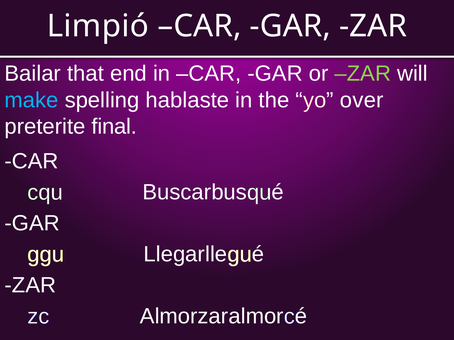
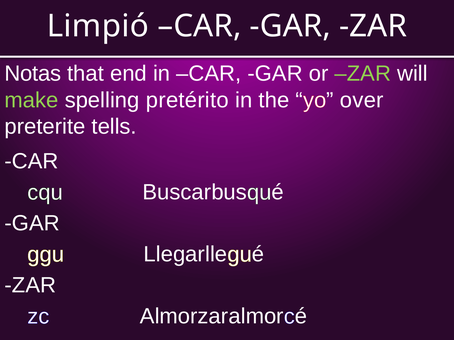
Bailar: Bailar -> Notas (33, 74)
make colour: light blue -> light green (32, 100)
hablaste: hablaste -> pretérito (187, 100)
final: final -> tells (114, 127)
